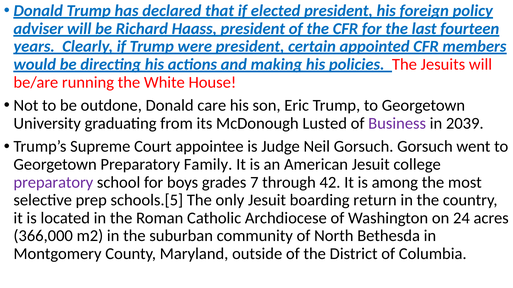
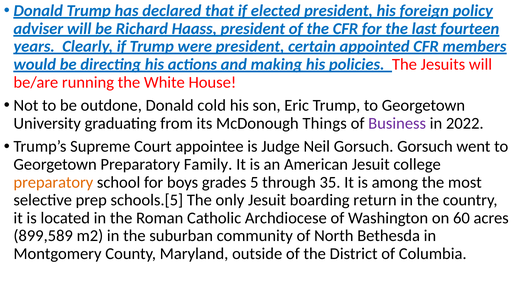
care: care -> cold (212, 106)
Lusted: Lusted -> Things (325, 124)
2039: 2039 -> 2022 (465, 124)
preparatory colour: purple -> orange (53, 183)
7: 7 -> 5 (254, 183)
42: 42 -> 35 (330, 183)
24: 24 -> 60 (461, 218)
366,000: 366,000 -> 899,589 (43, 236)
